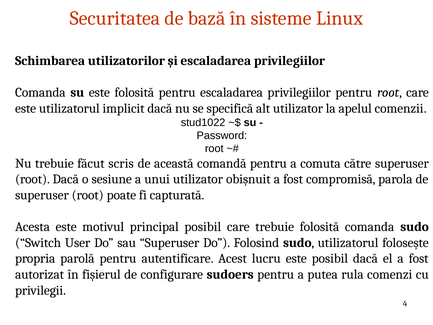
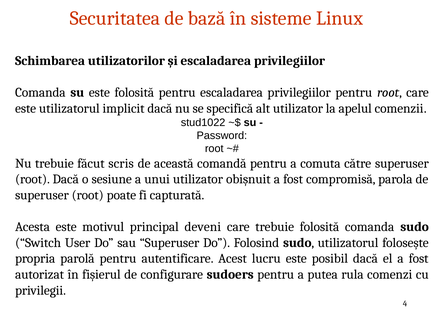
principal posibil: posibil -> deveni (203, 227)
